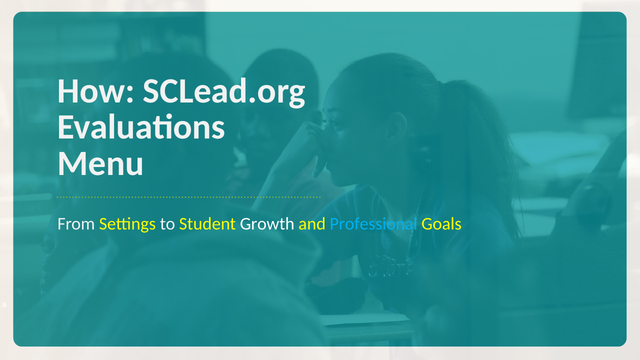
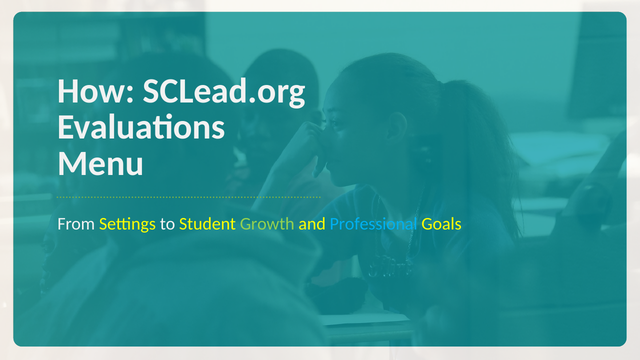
Growth colour: white -> light green (267, 224)
